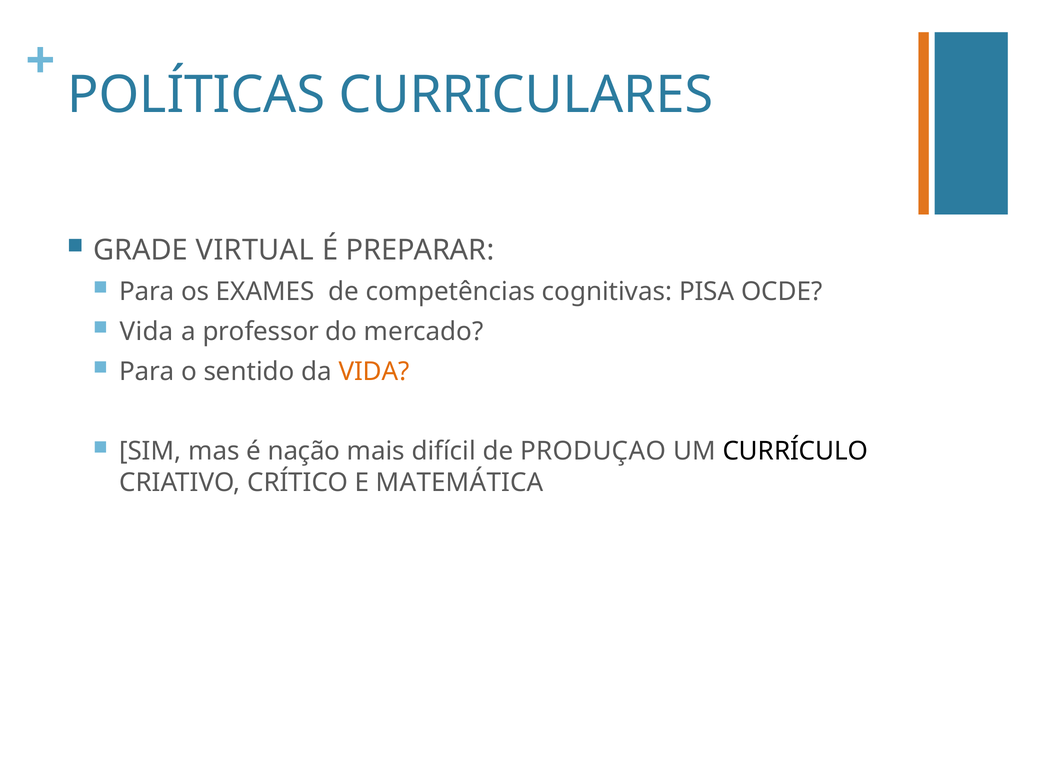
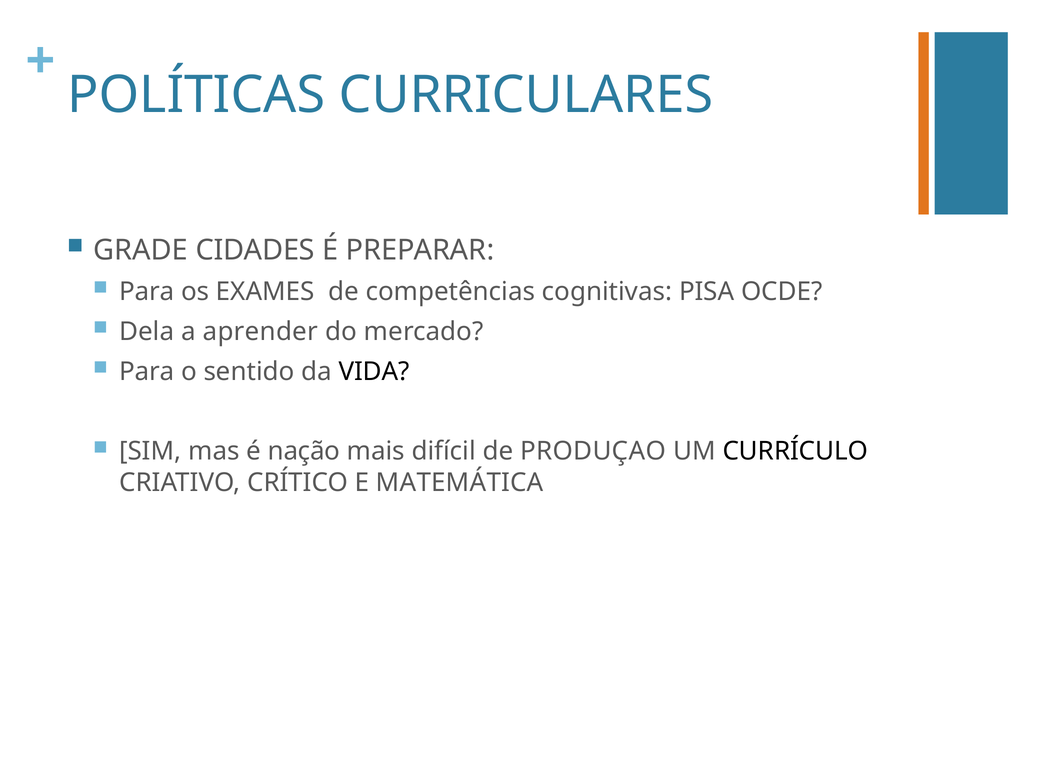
VIRTUAL: VIRTUAL -> CIDADES (255, 250)
Vida: Vida -> Dela (147, 331)
professor: professor -> aprender (261, 331)
VIDA colour: orange -> black (374, 371)
